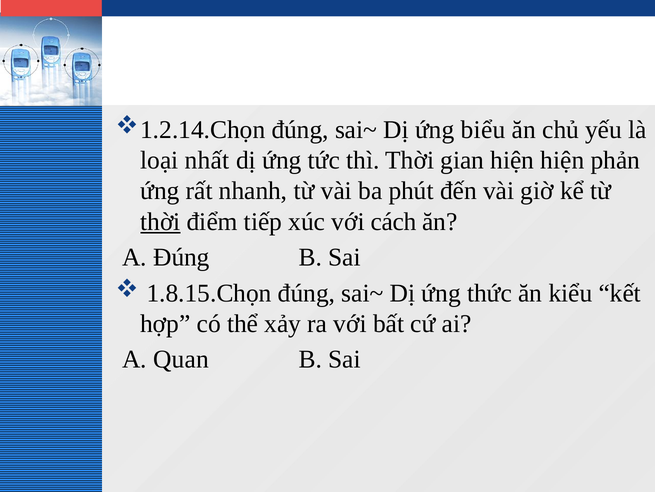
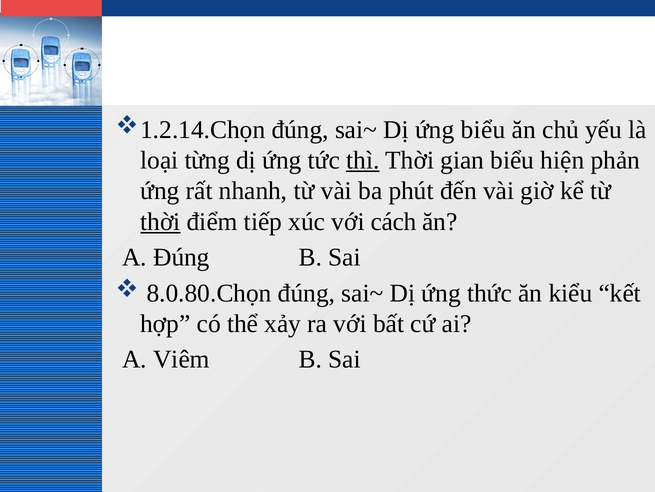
nhất: nhất -> từng (207, 160)
thì underline: none -> present (363, 160)
gian hiện: hiện -> biểu (512, 160)
1.8.15.Chọn: 1.8.15.Chọn -> 8.0.80.Chọn (209, 293)
Quan: Quan -> Viêm (181, 359)
